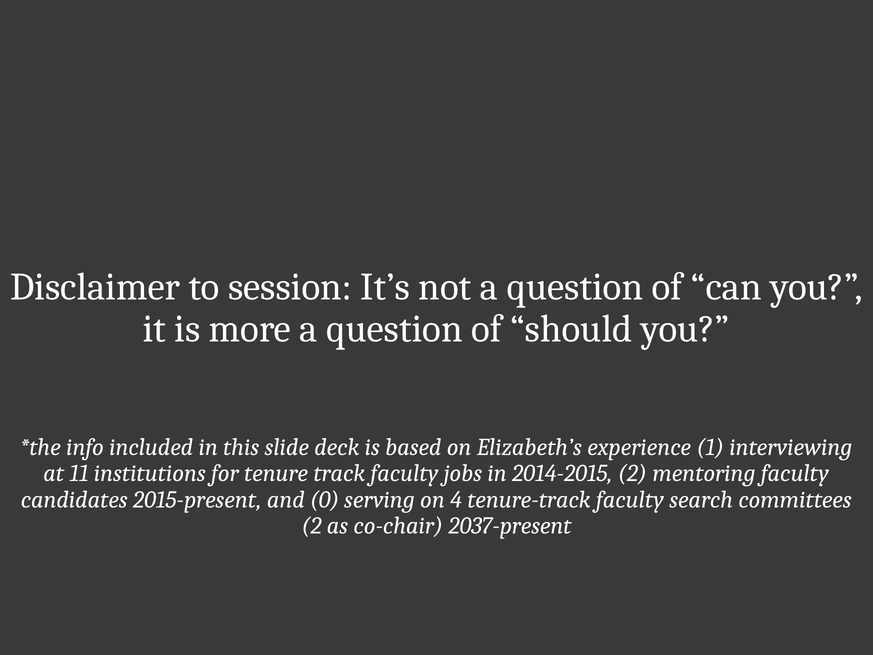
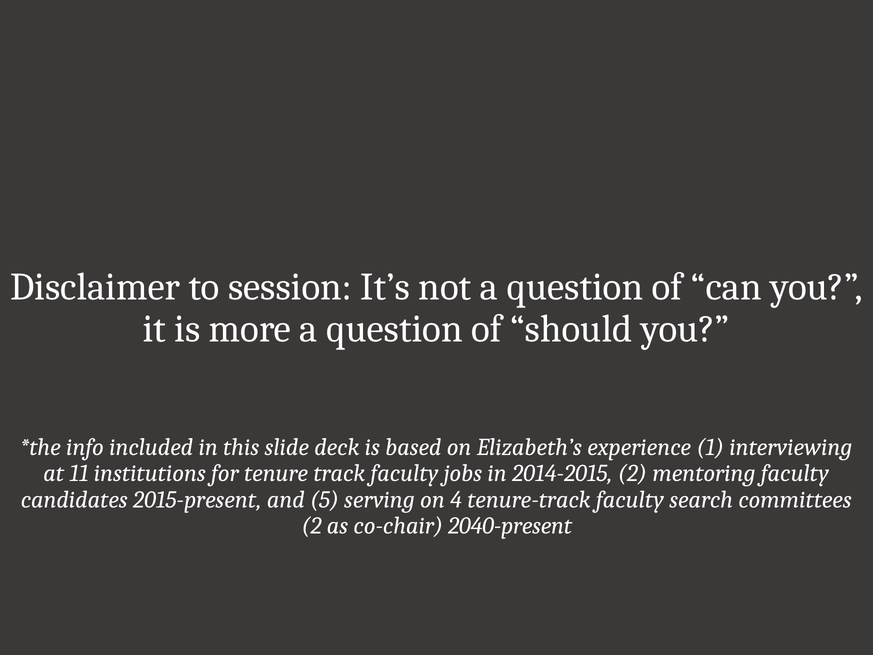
0: 0 -> 5 (325, 499)
2037-present: 2037-present -> 2040-present (510, 526)
